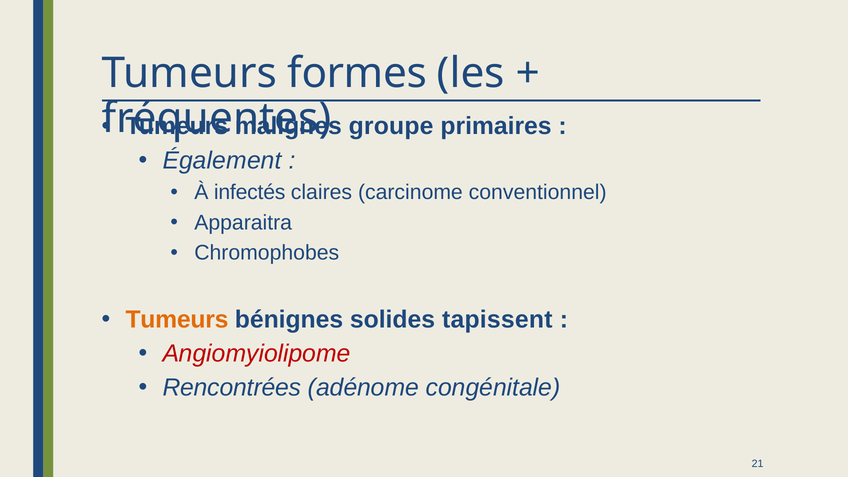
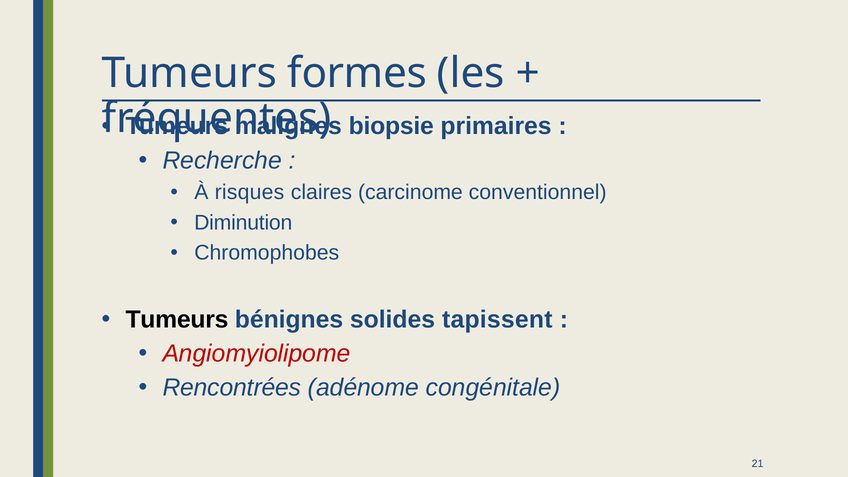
groupe: groupe -> biopsie (391, 126)
Également: Également -> Recherche (222, 160)
infectés: infectés -> risques (249, 192)
Apparaitra: Apparaitra -> Diminution (243, 223)
Tumeurs colour: orange -> black (177, 319)
